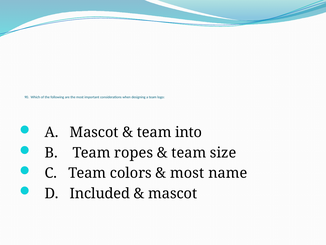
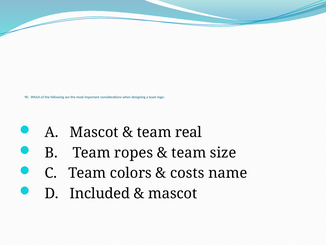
into: into -> real (189, 132)
most: most -> costs (187, 173)
